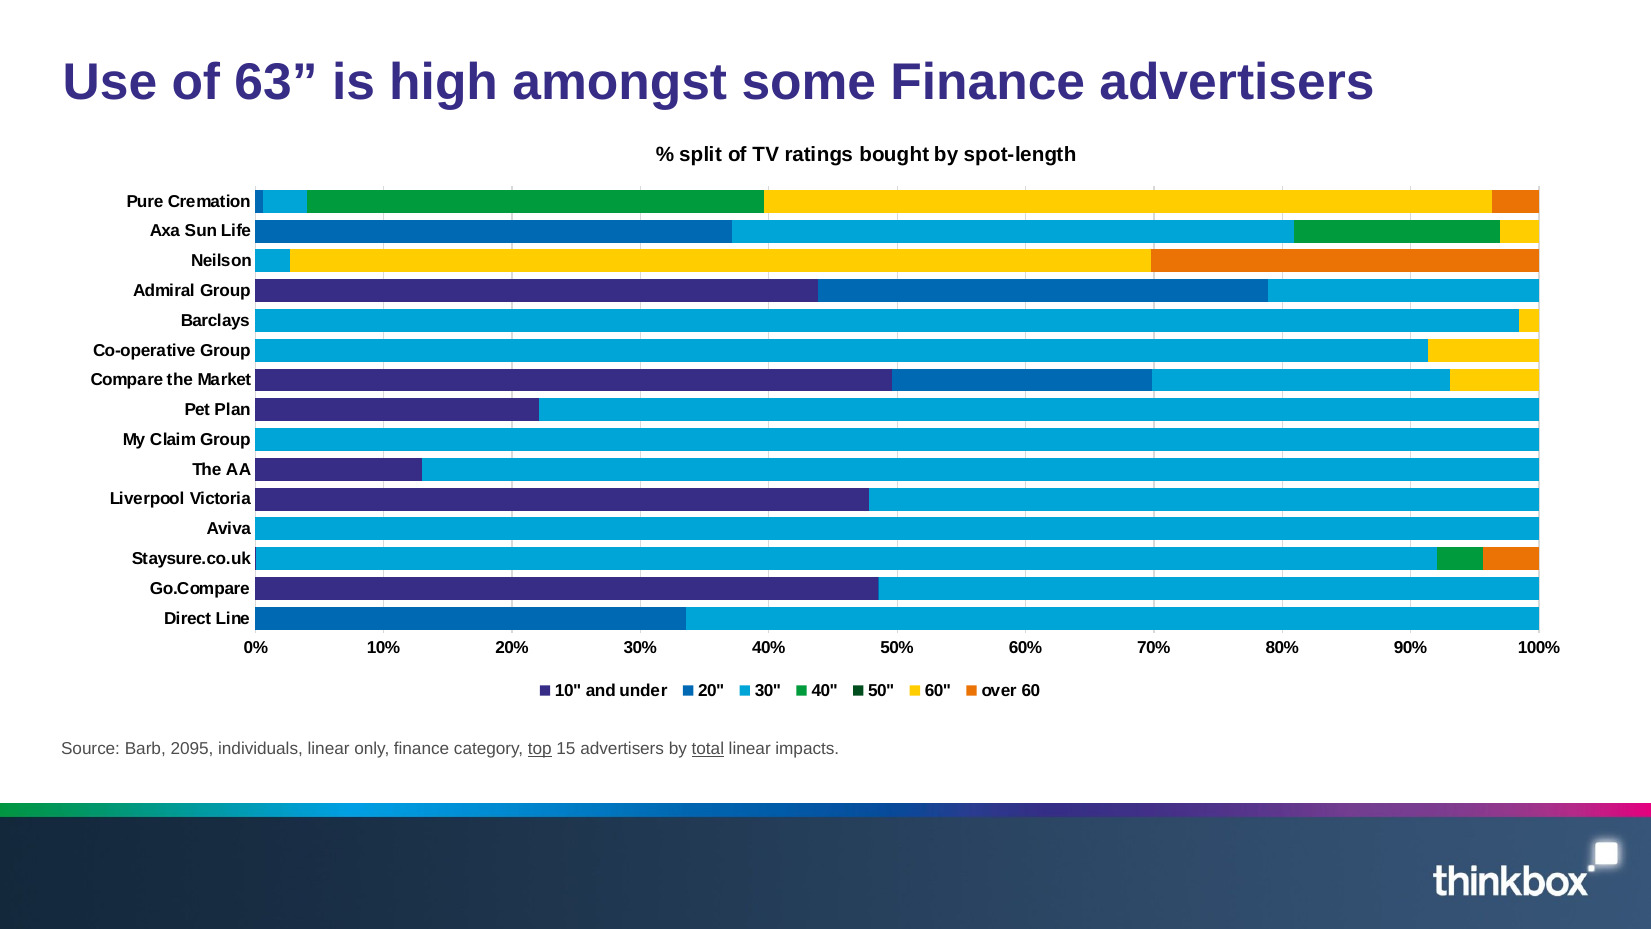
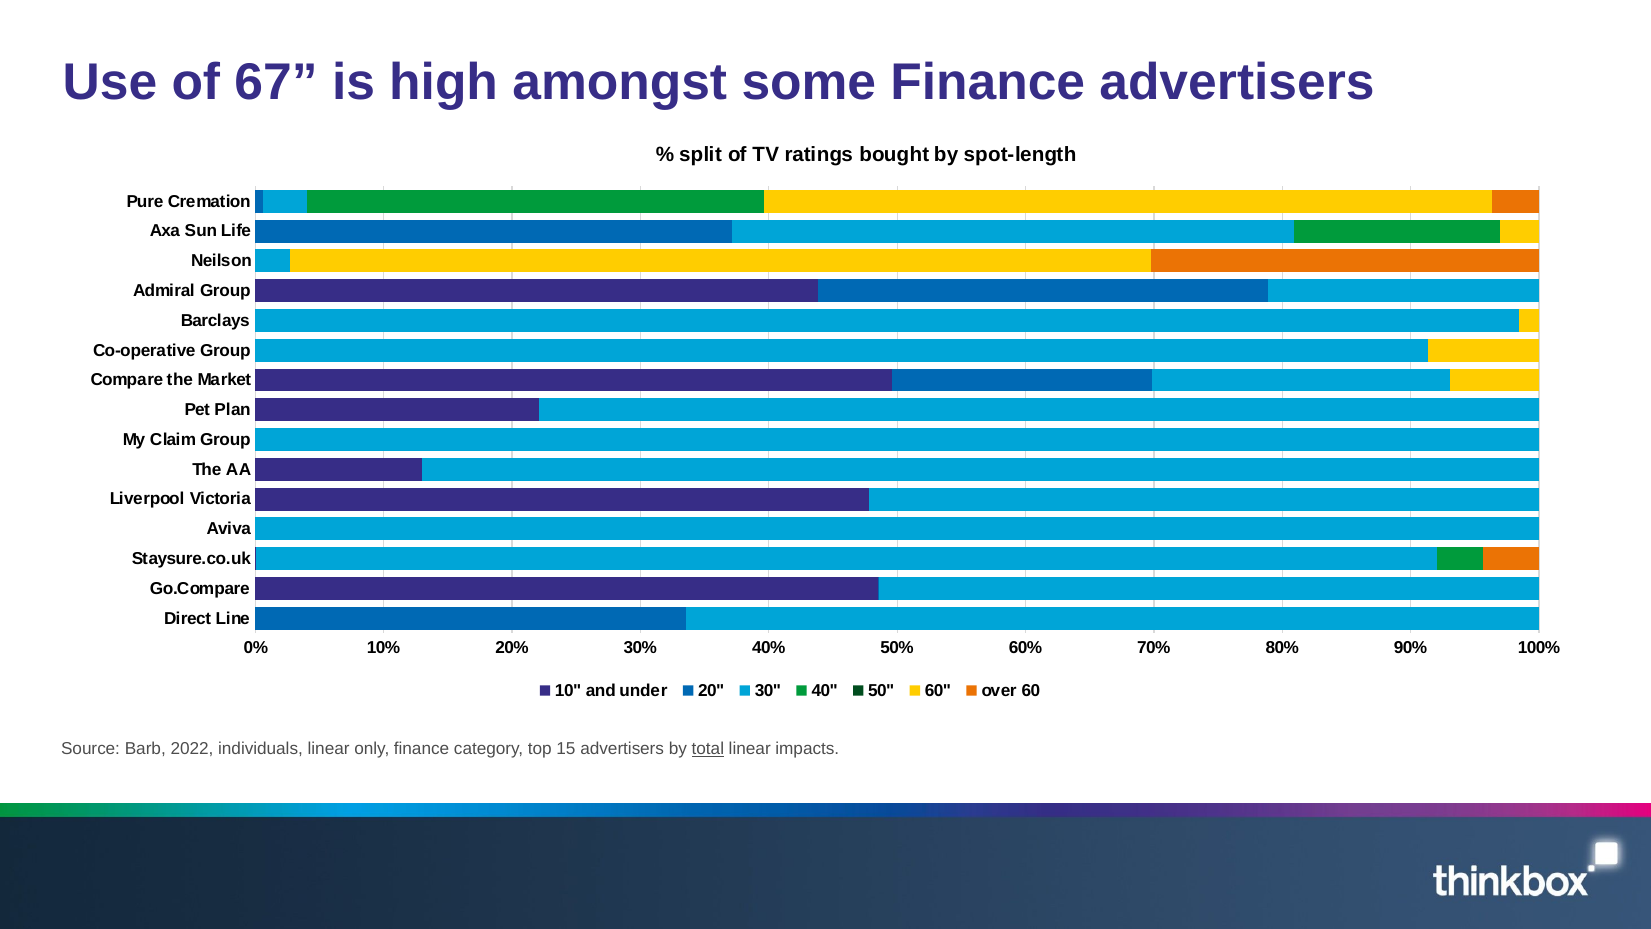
63: 63 -> 67 (276, 82)
2095: 2095 -> 2022 (192, 749)
top underline: present -> none (540, 749)
